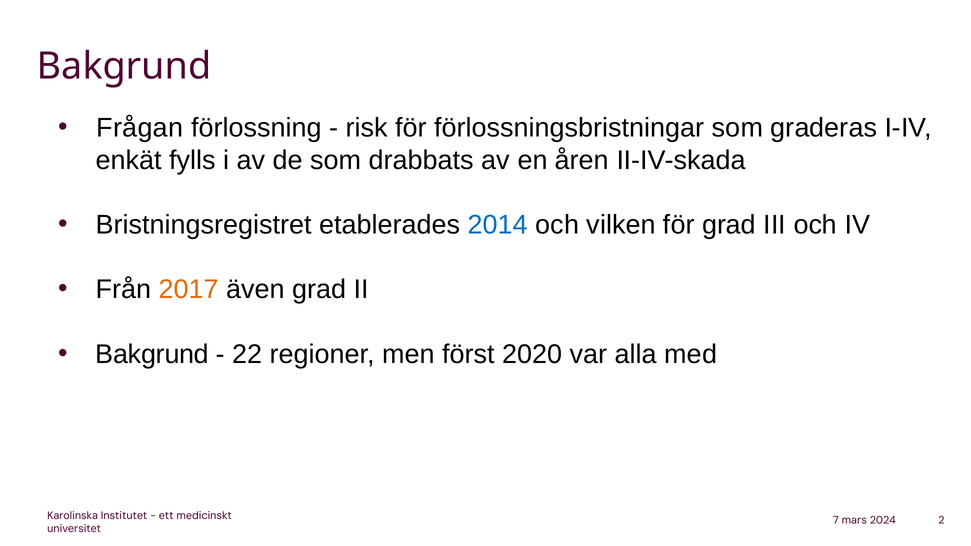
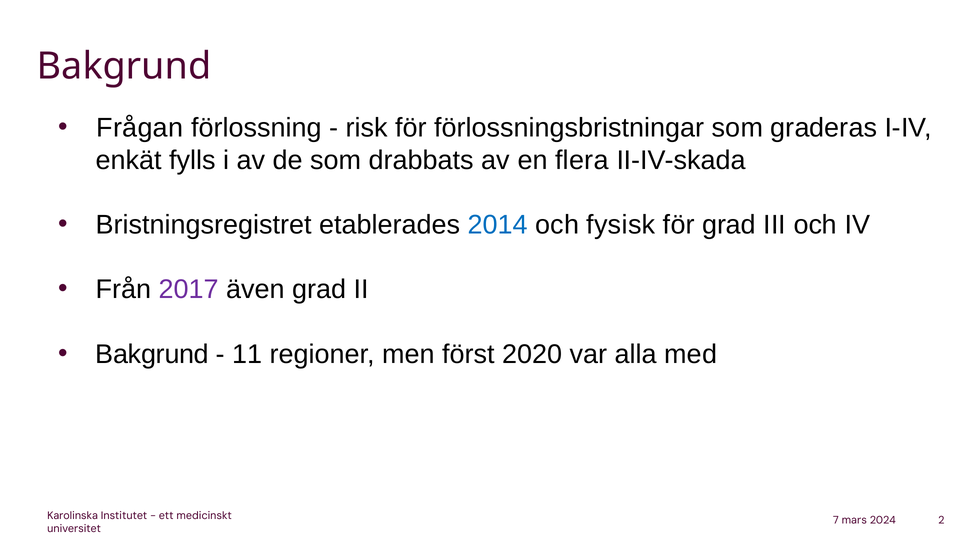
åren: åren -> flera (582, 160)
vilken: vilken -> fysisk (621, 225)
2017 colour: orange -> purple (189, 290)
22: 22 -> 11 (247, 354)
